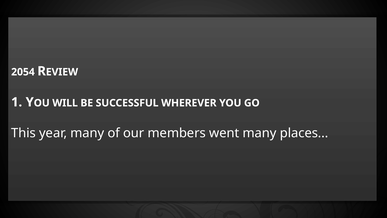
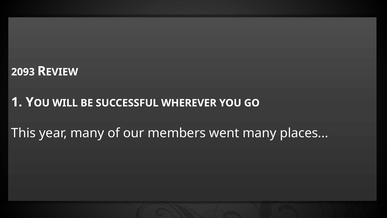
2054: 2054 -> 2093 (23, 72)
